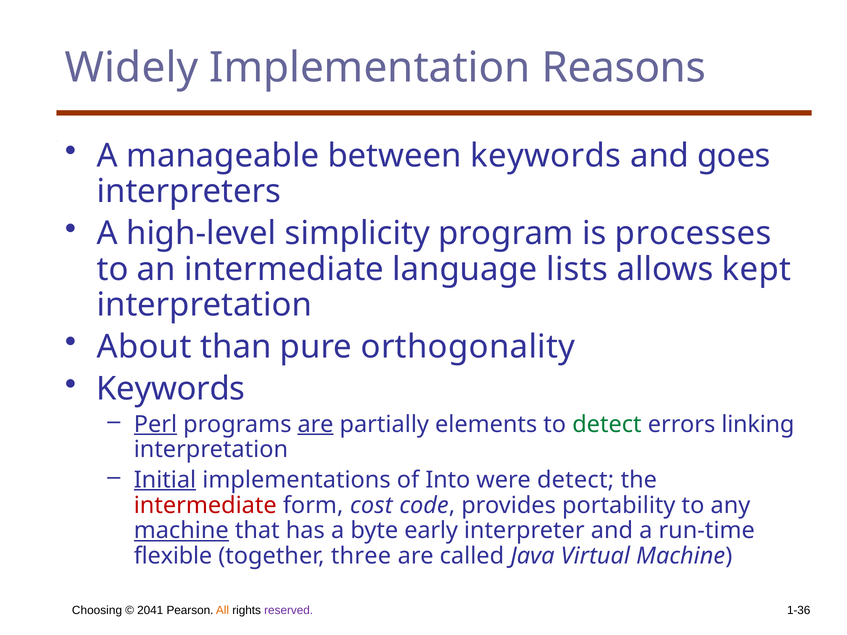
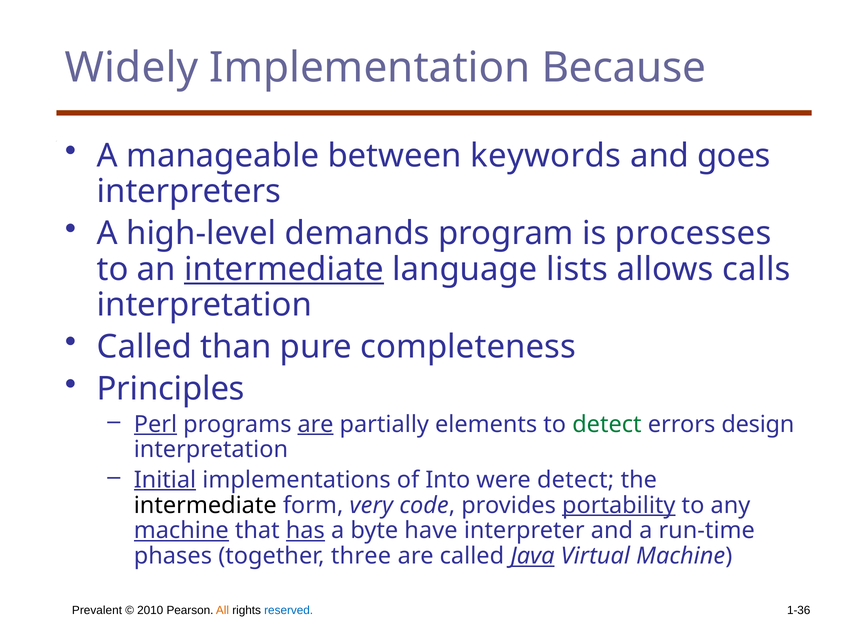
Reasons: Reasons -> Because (624, 68)
simplicity: simplicity -> demands (357, 234)
intermediate underline: none -> present (284, 269)
kept: kept -> calls (756, 269)
About: About -> Called (144, 347)
orthogonality: orthogonality -> completeness (468, 347)
Keywords: Keywords -> Principles (171, 389)
linking: linking -> design (758, 425)
intermediate colour: red -> black (205, 505)
cost: cost -> very (371, 505)
portability underline: none -> present (619, 505)
has underline: none -> present (305, 531)
early: early -> have (431, 531)
flexible: flexible -> phases (173, 556)
Java underline: none -> present (532, 556)
Choosing: Choosing -> Prevalent (97, 611)
2041: 2041 -> 2010 (150, 611)
reserved colour: purple -> blue (289, 611)
